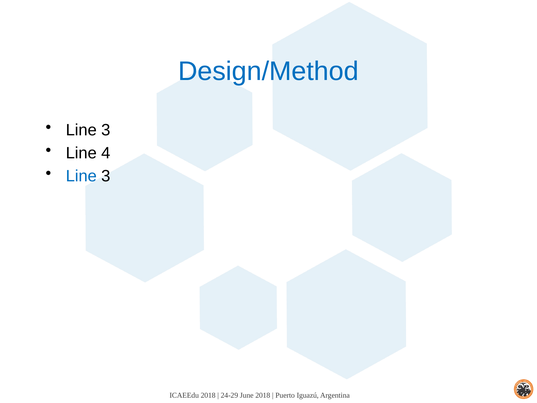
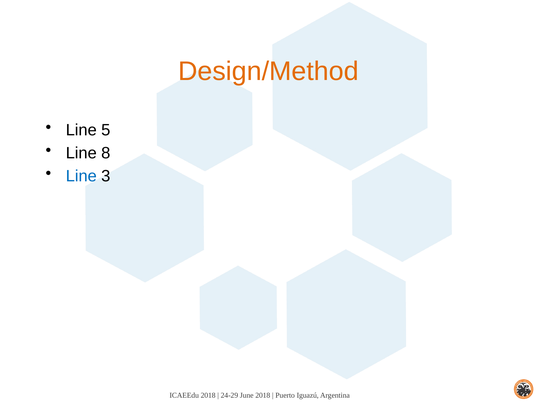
Design/Method colour: blue -> orange (268, 71)
3: 3 -> 5 (106, 130)
4: 4 -> 8 (106, 153)
